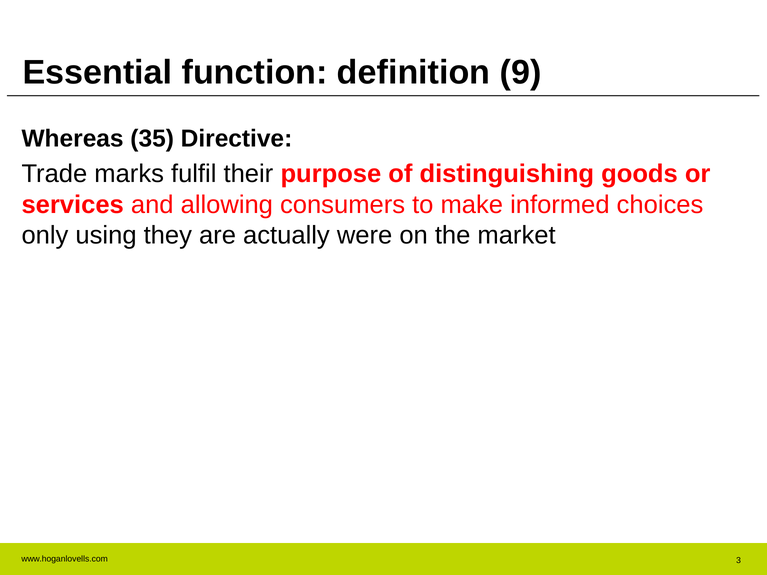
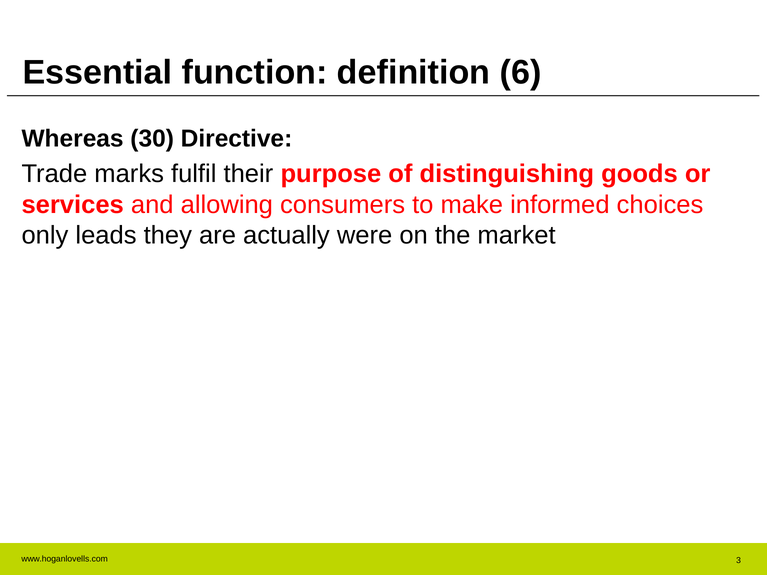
9: 9 -> 6 (521, 72)
35: 35 -> 30 (152, 139)
using: using -> leads (106, 235)
